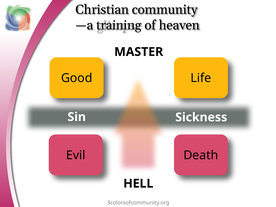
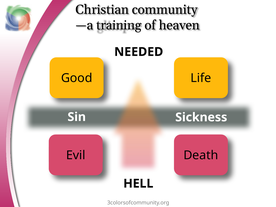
MASTER: MASTER -> NEEDED (139, 52)
